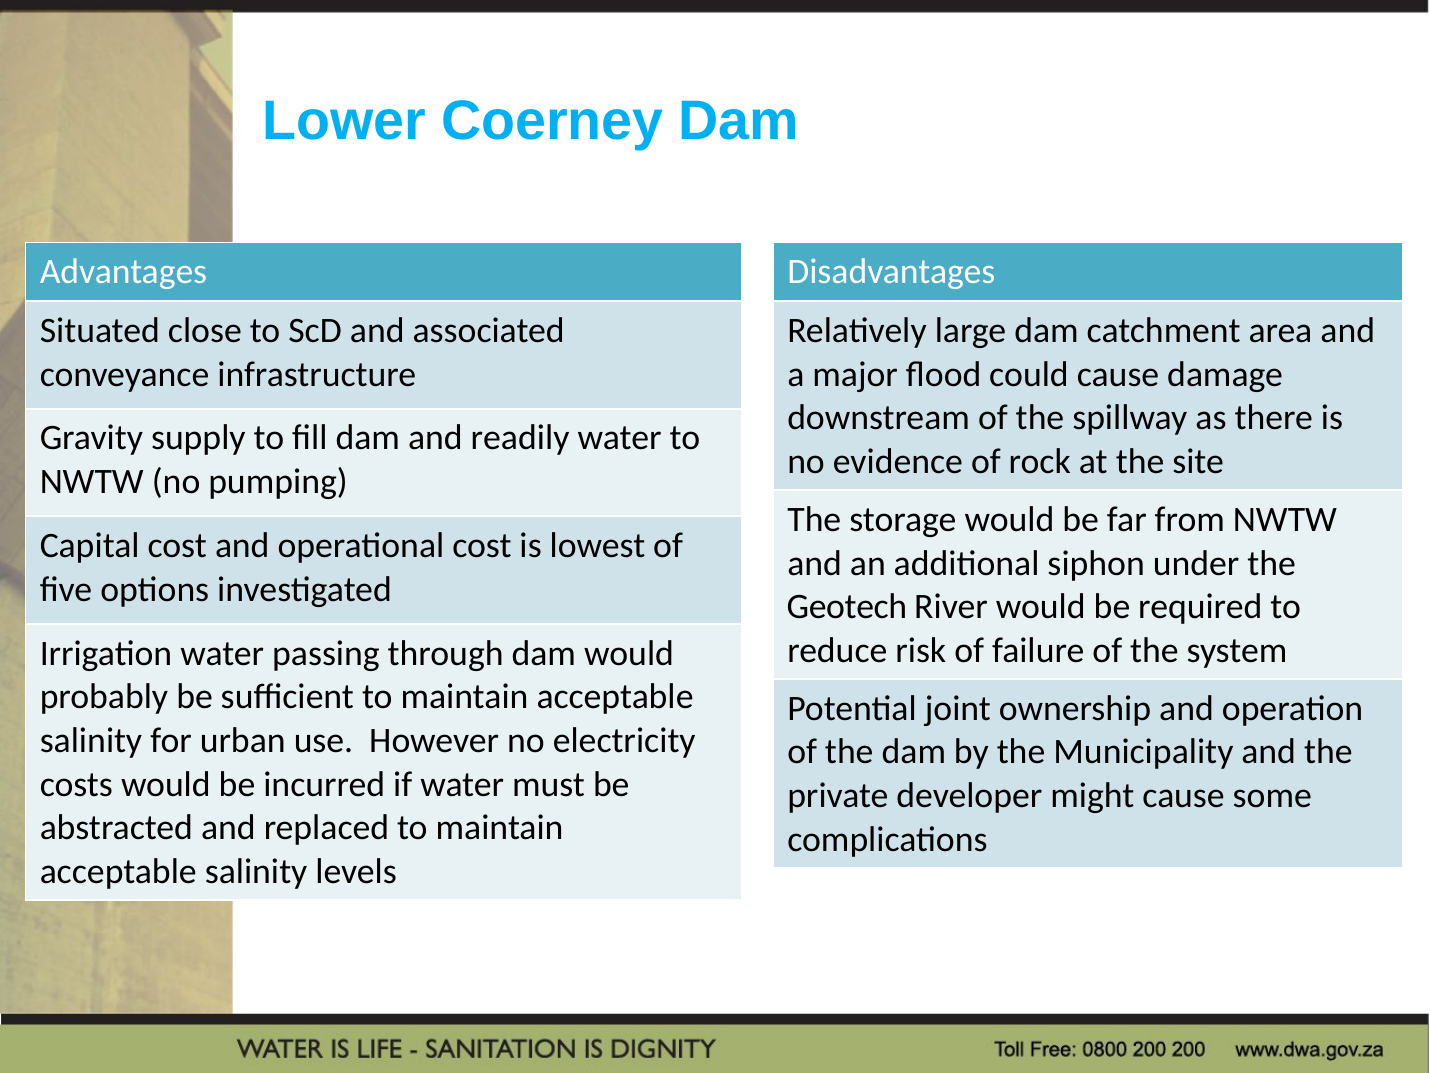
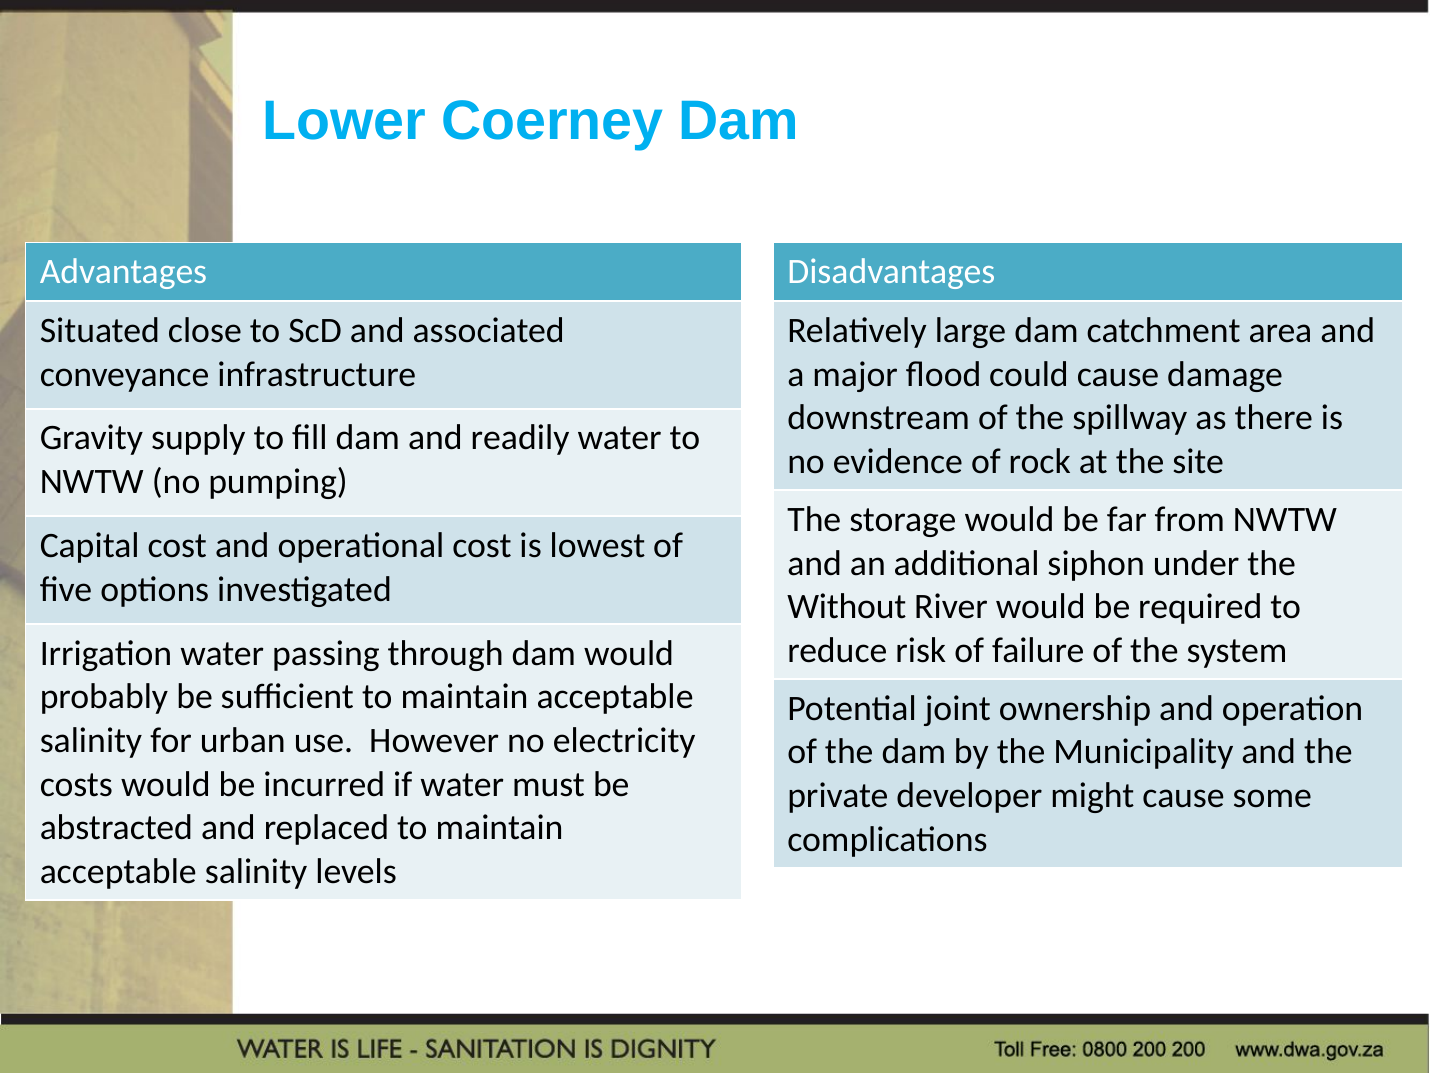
Geotech: Geotech -> Without (847, 607)
